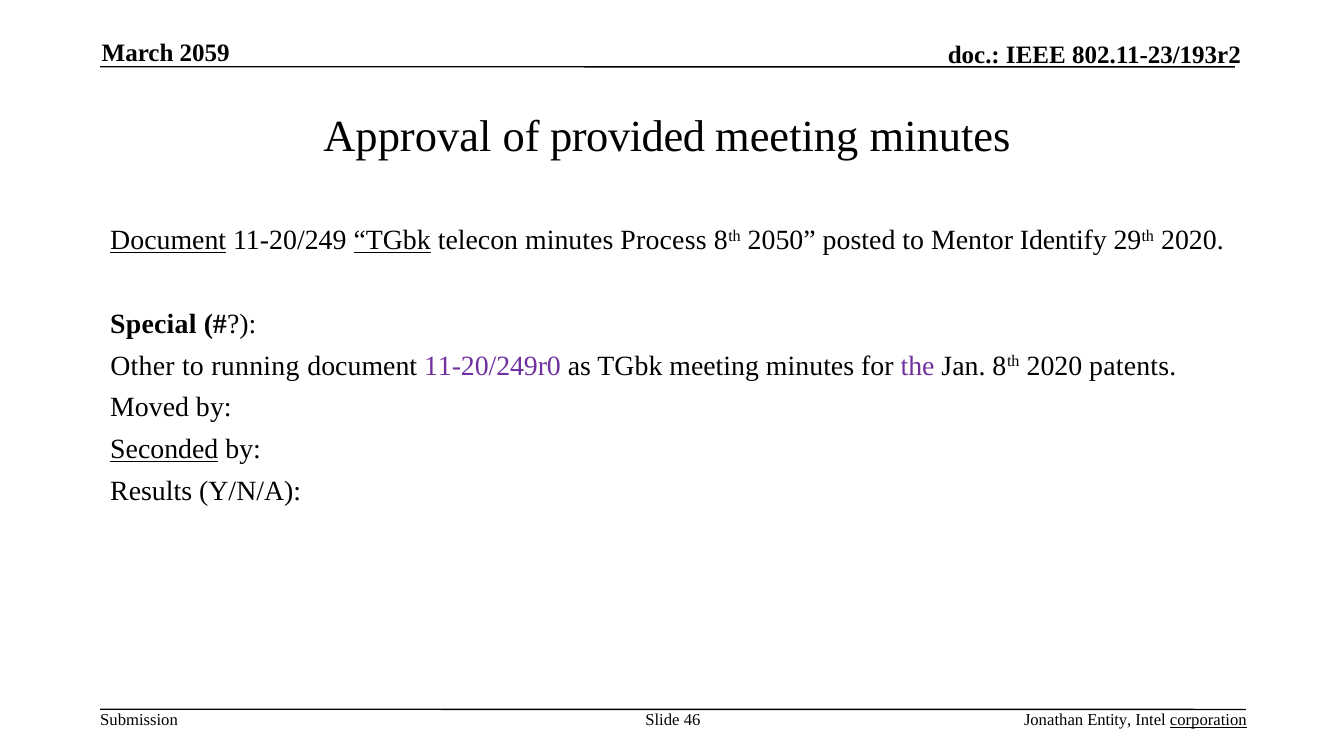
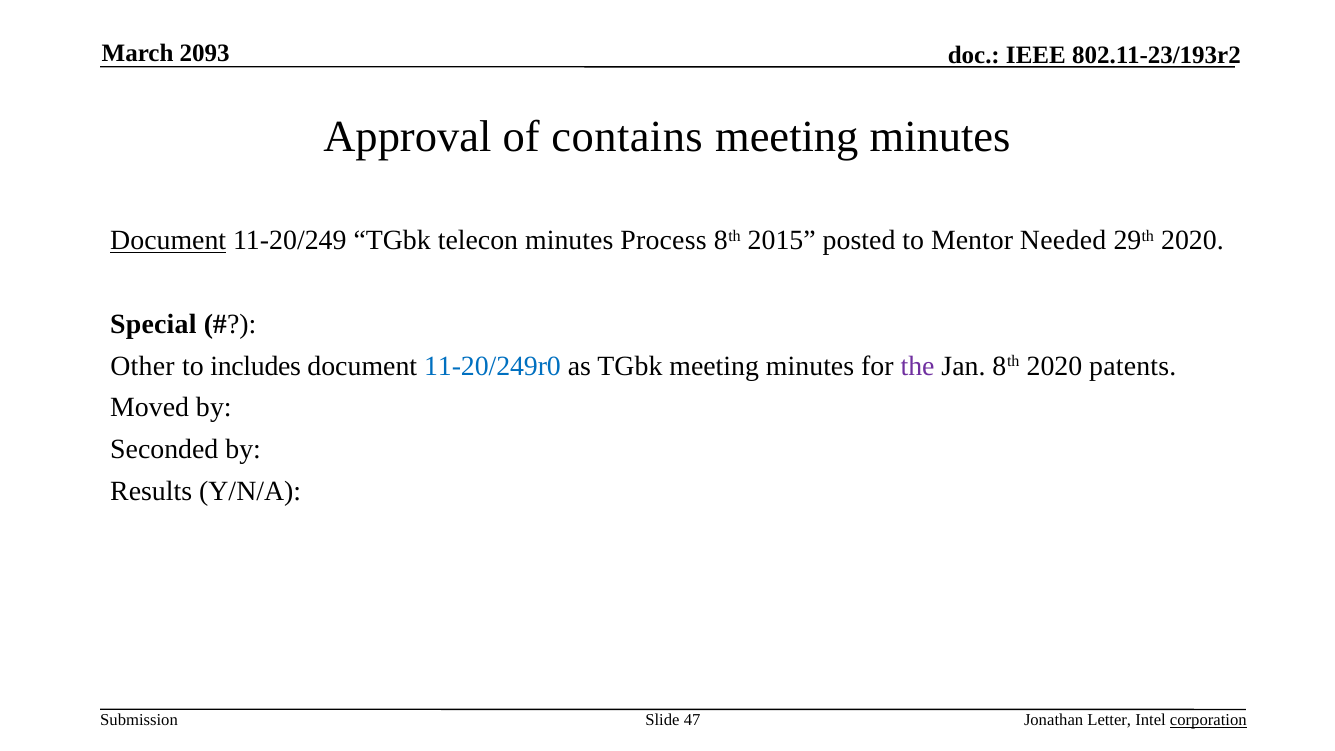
2059: 2059 -> 2093 (205, 53)
provided: provided -> contains (627, 136)
TGbk underline: present -> none (392, 241)
2050: 2050 -> 2015 (782, 241)
Identify: Identify -> Needed (1063, 241)
running: running -> includes (256, 366)
11-20/249r0 colour: purple -> blue (492, 366)
Seconded underline: present -> none (164, 449)
46: 46 -> 47 (692, 720)
Entity: Entity -> Letter (1109, 720)
